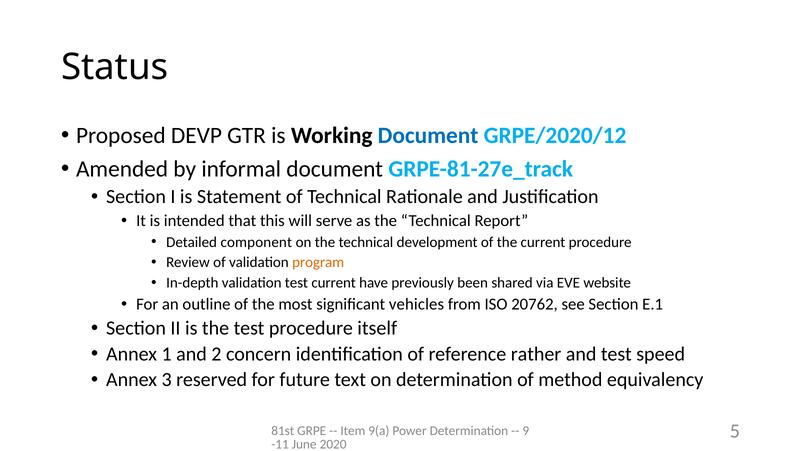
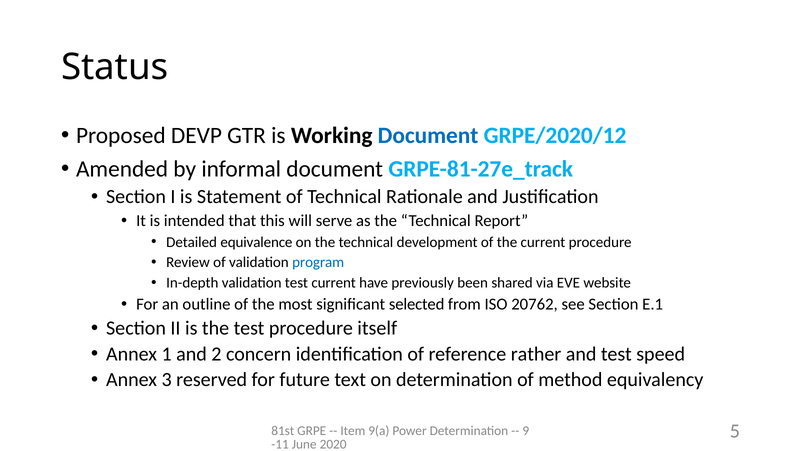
component: component -> equivalence (256, 242)
program colour: orange -> blue (318, 262)
vehicles: vehicles -> selected (417, 304)
